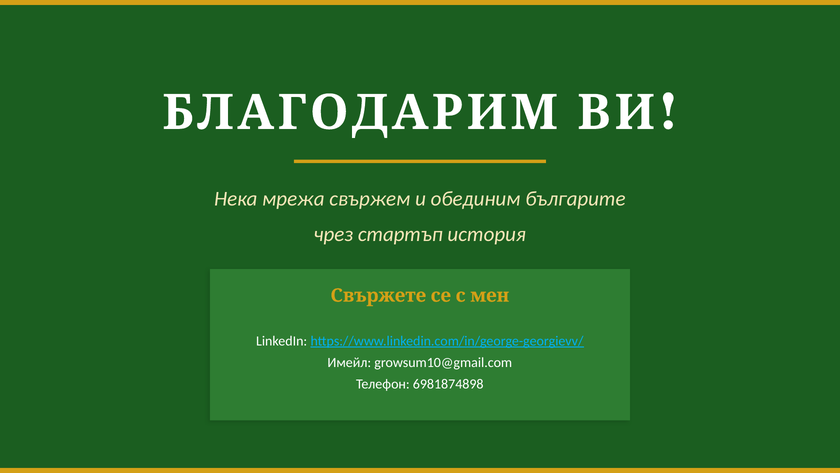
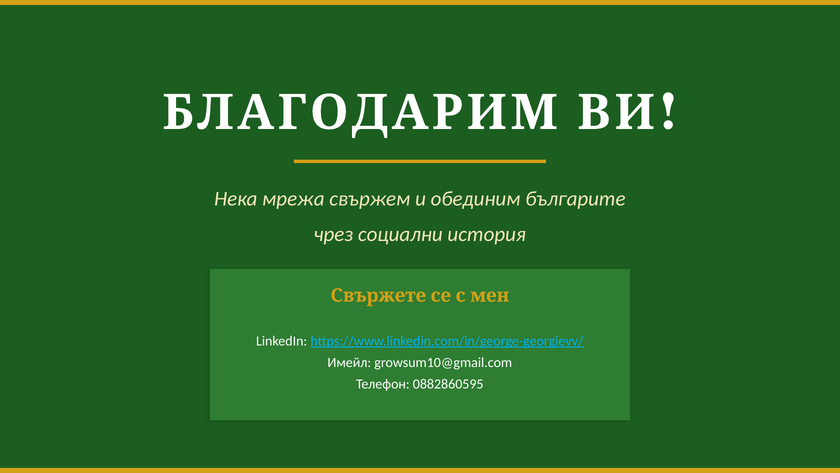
стартъп: стартъп -> социални (400, 234)
6981874898: 6981874898 -> 0882860595 (448, 384)
